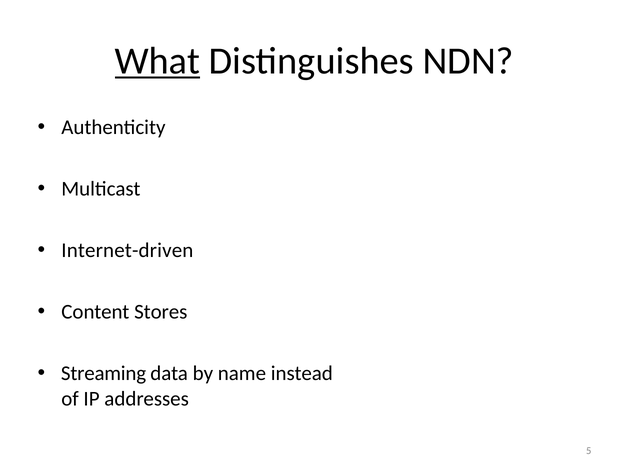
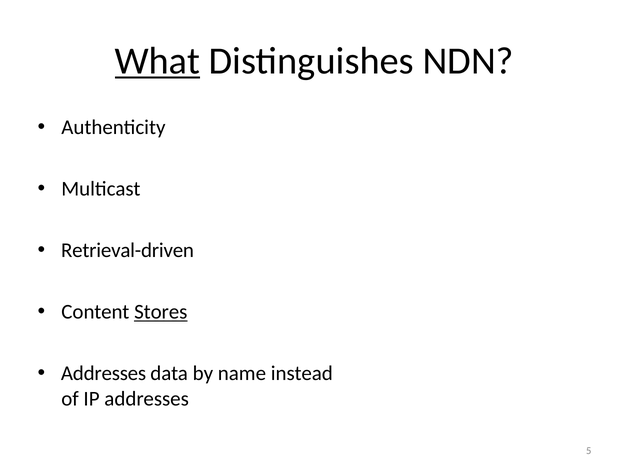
Internet-driven: Internet-driven -> Retrieval-driven (128, 250)
Stores underline: none -> present (161, 312)
Streaming: Streaming -> Addresses (104, 373)
